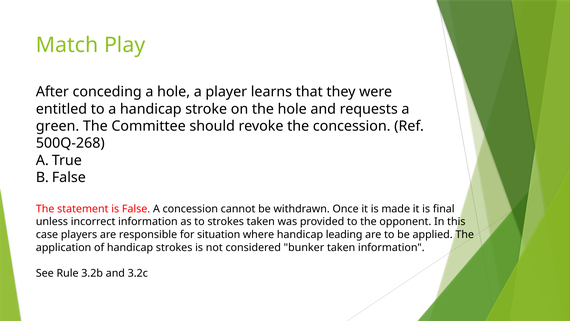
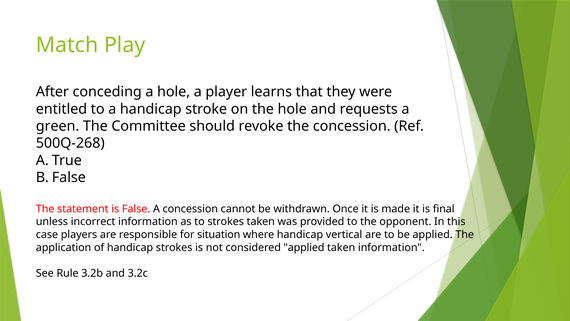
leading: leading -> vertical (344, 234)
considered bunker: bunker -> applied (304, 247)
